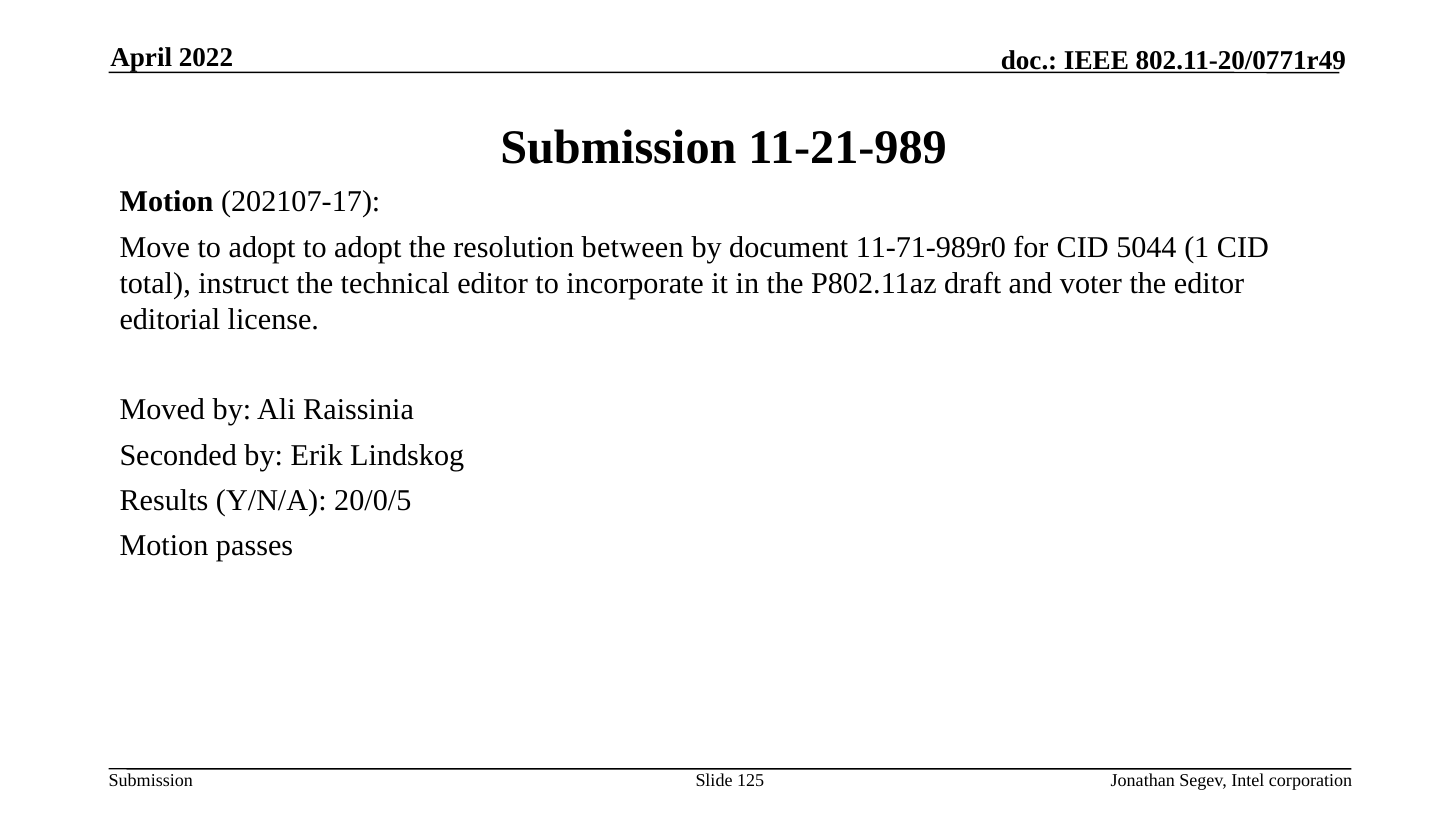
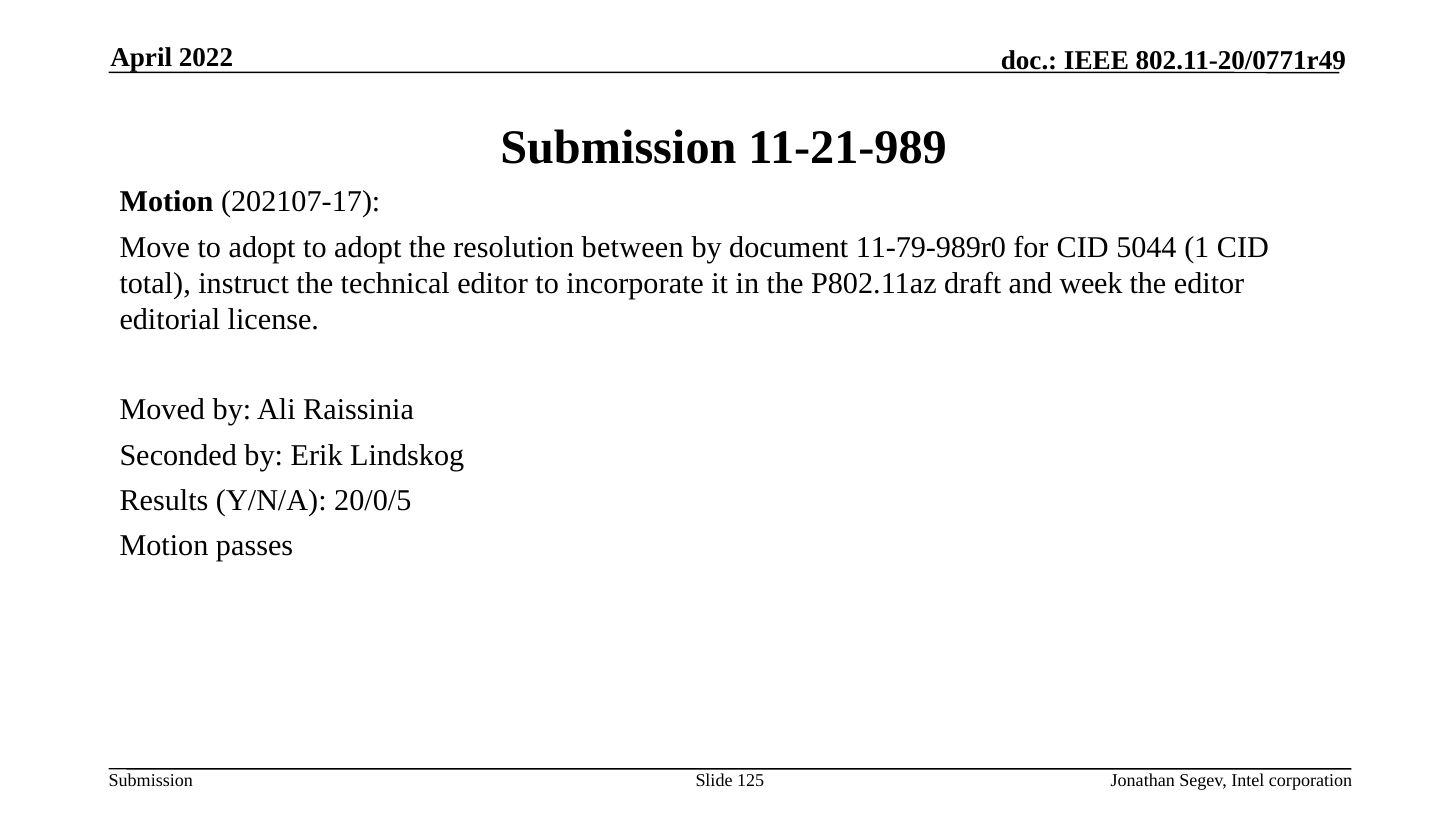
11-71-989r0: 11-71-989r0 -> 11-79-989r0 (931, 247)
voter: voter -> week (1091, 284)
